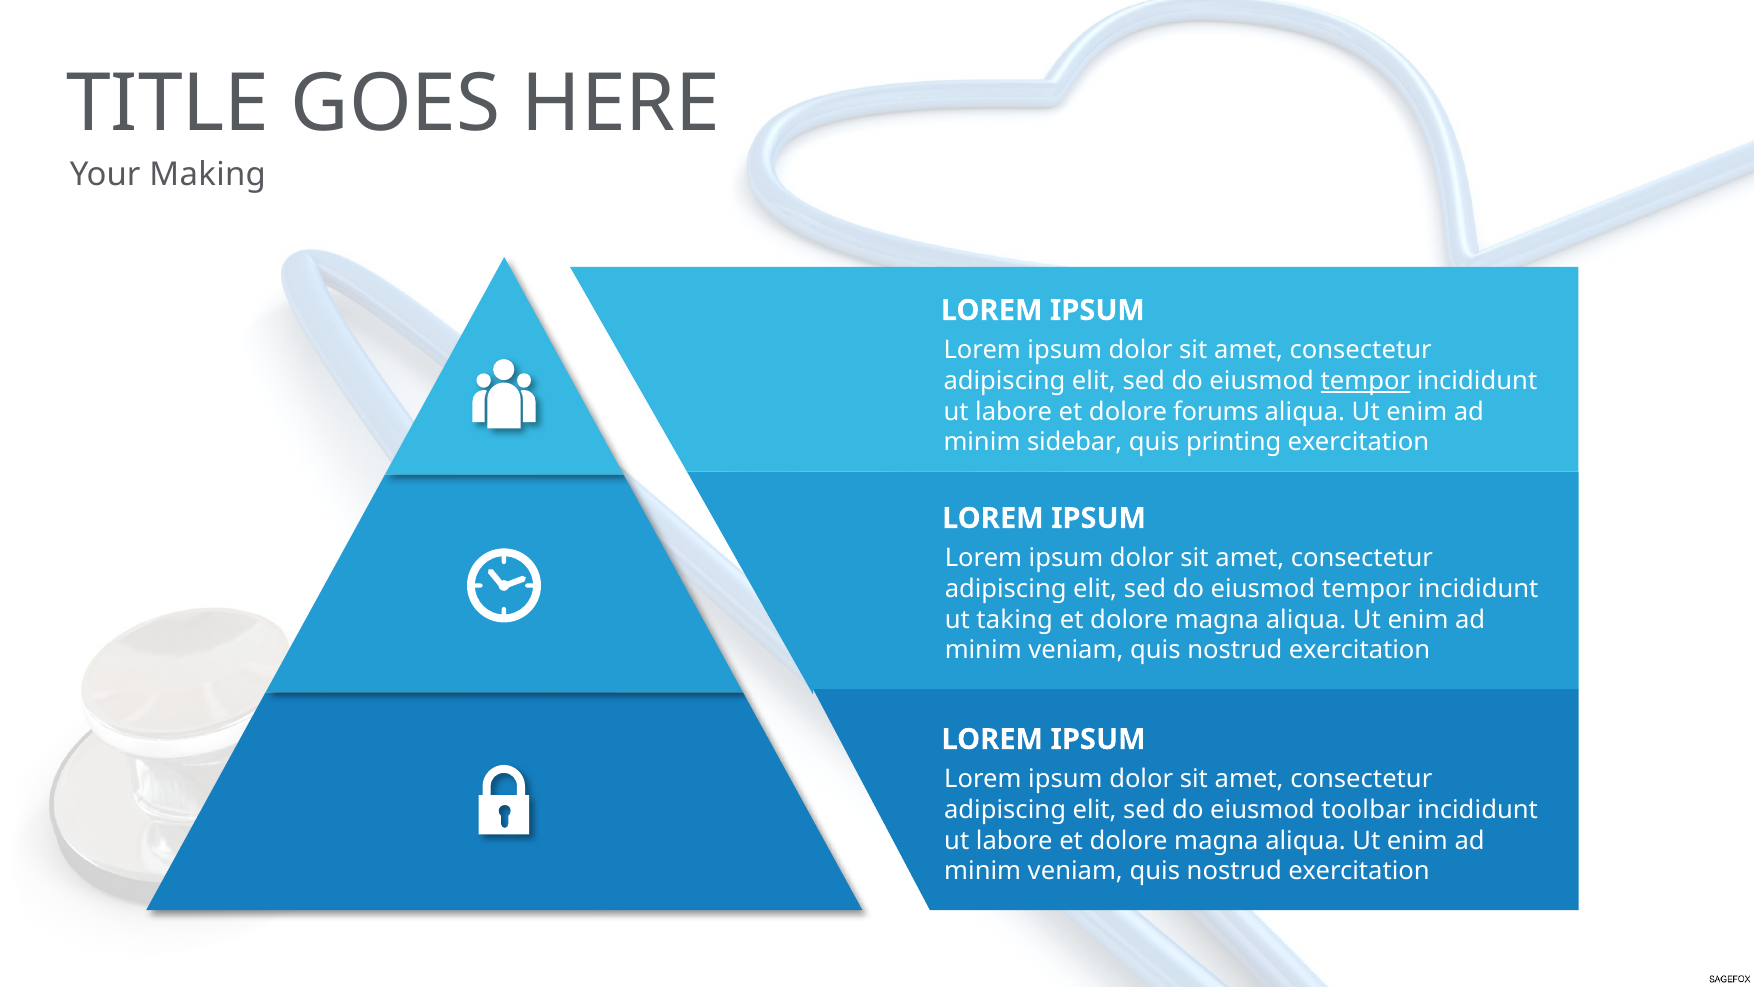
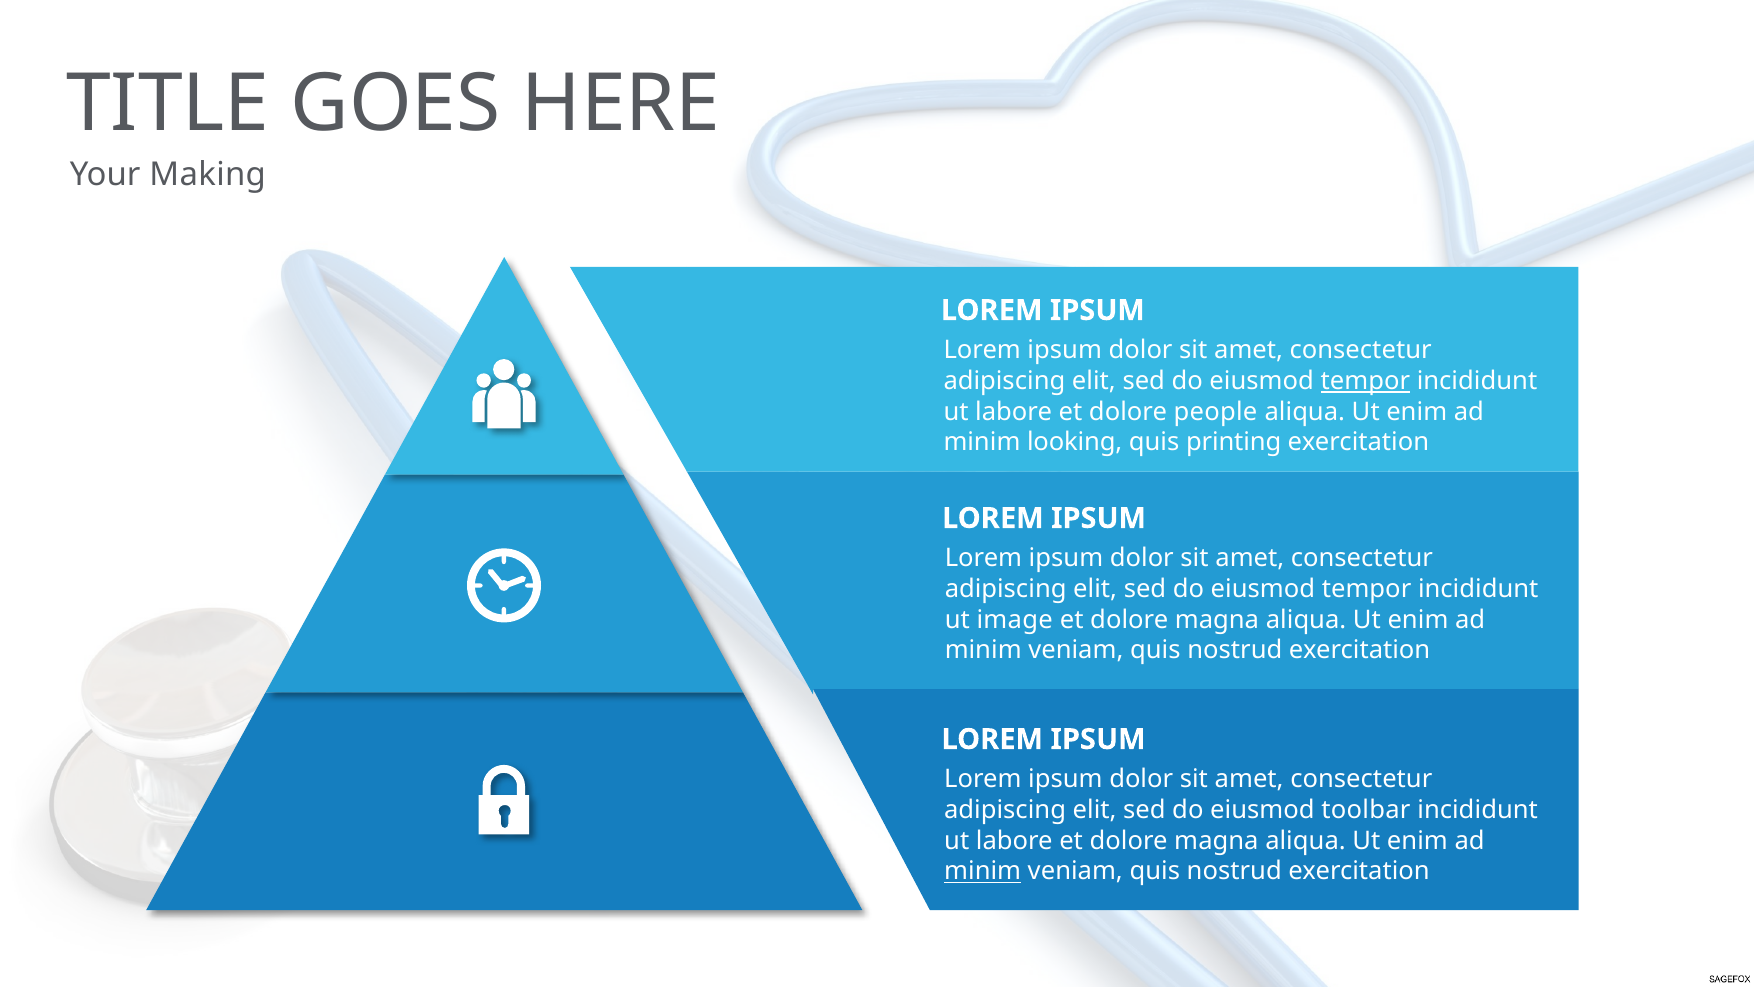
forums: forums -> people (1216, 412)
sidebar: sidebar -> looking (1075, 442)
taking: taking -> image (1015, 619)
minim underline: none -> present (983, 871)
